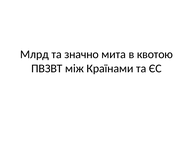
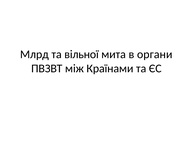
значно: значно -> вільної (82, 54)
квотою: квотою -> органи (155, 54)
